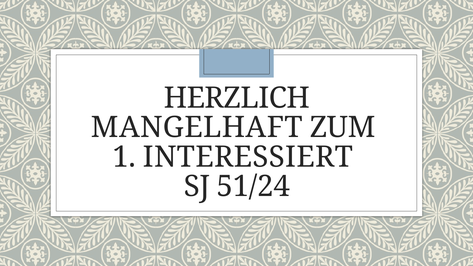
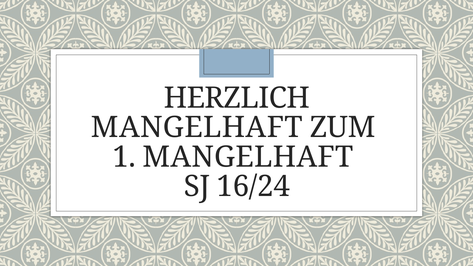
1 INTERESSIERT: INTERESSIERT -> MANGELHAFT (248, 157)
51/24: 51/24 -> 16/24 (253, 186)
